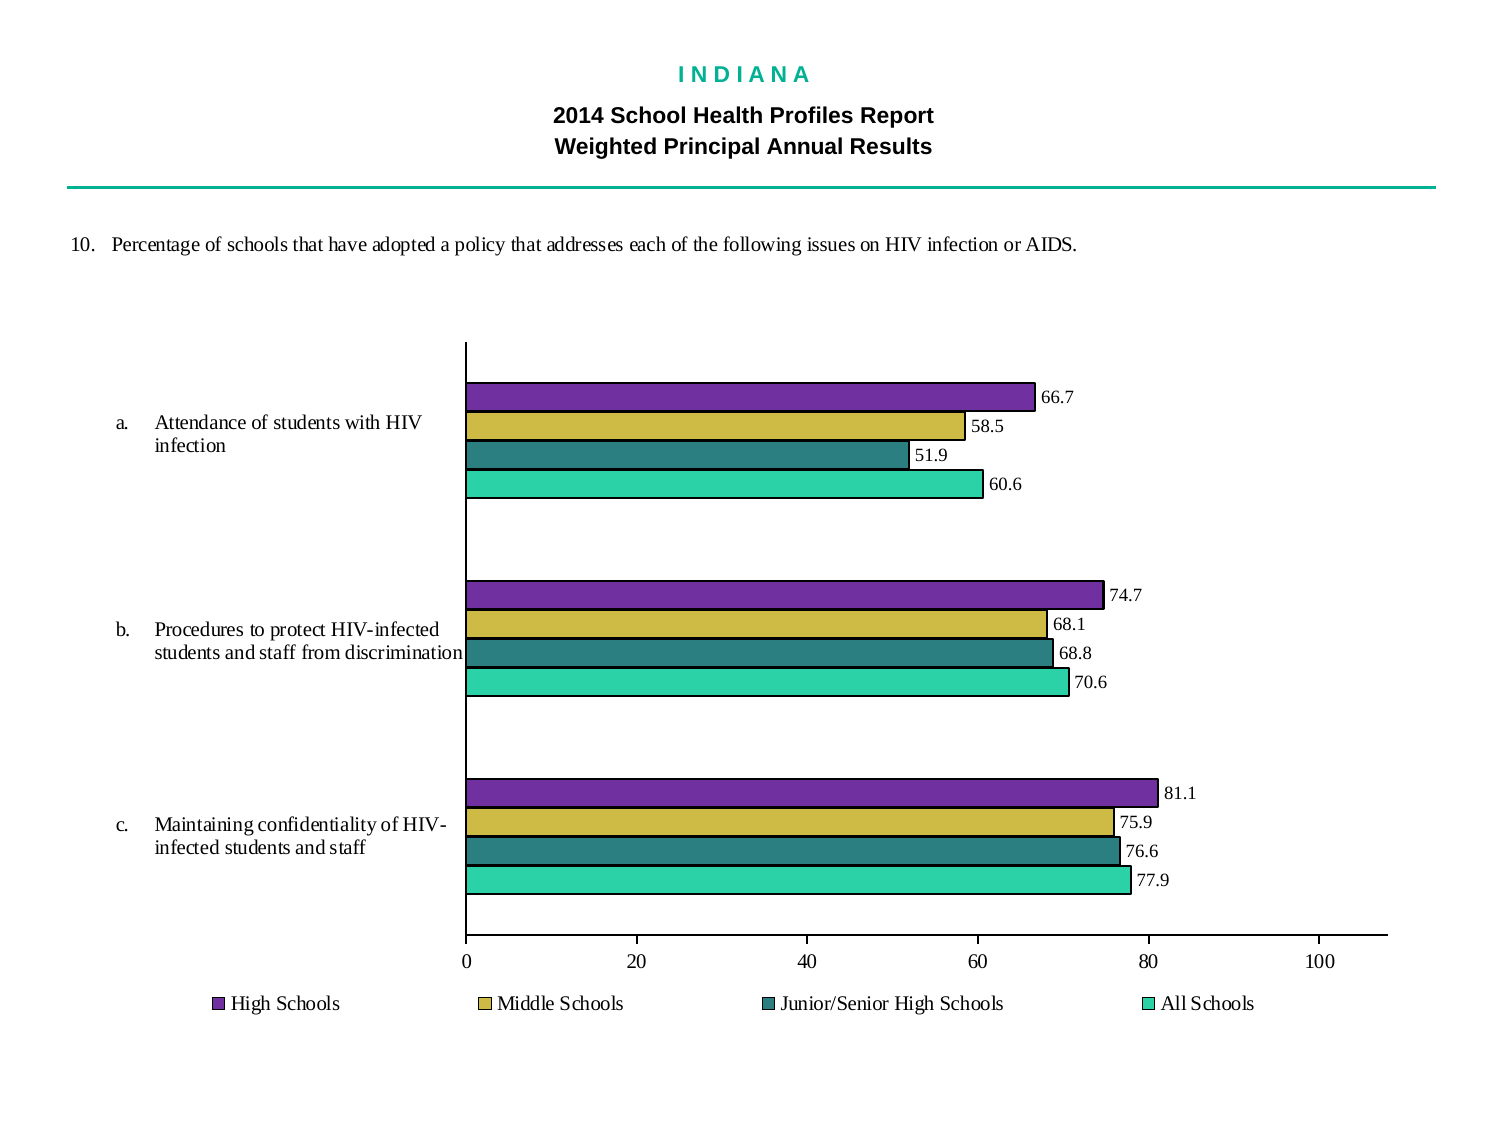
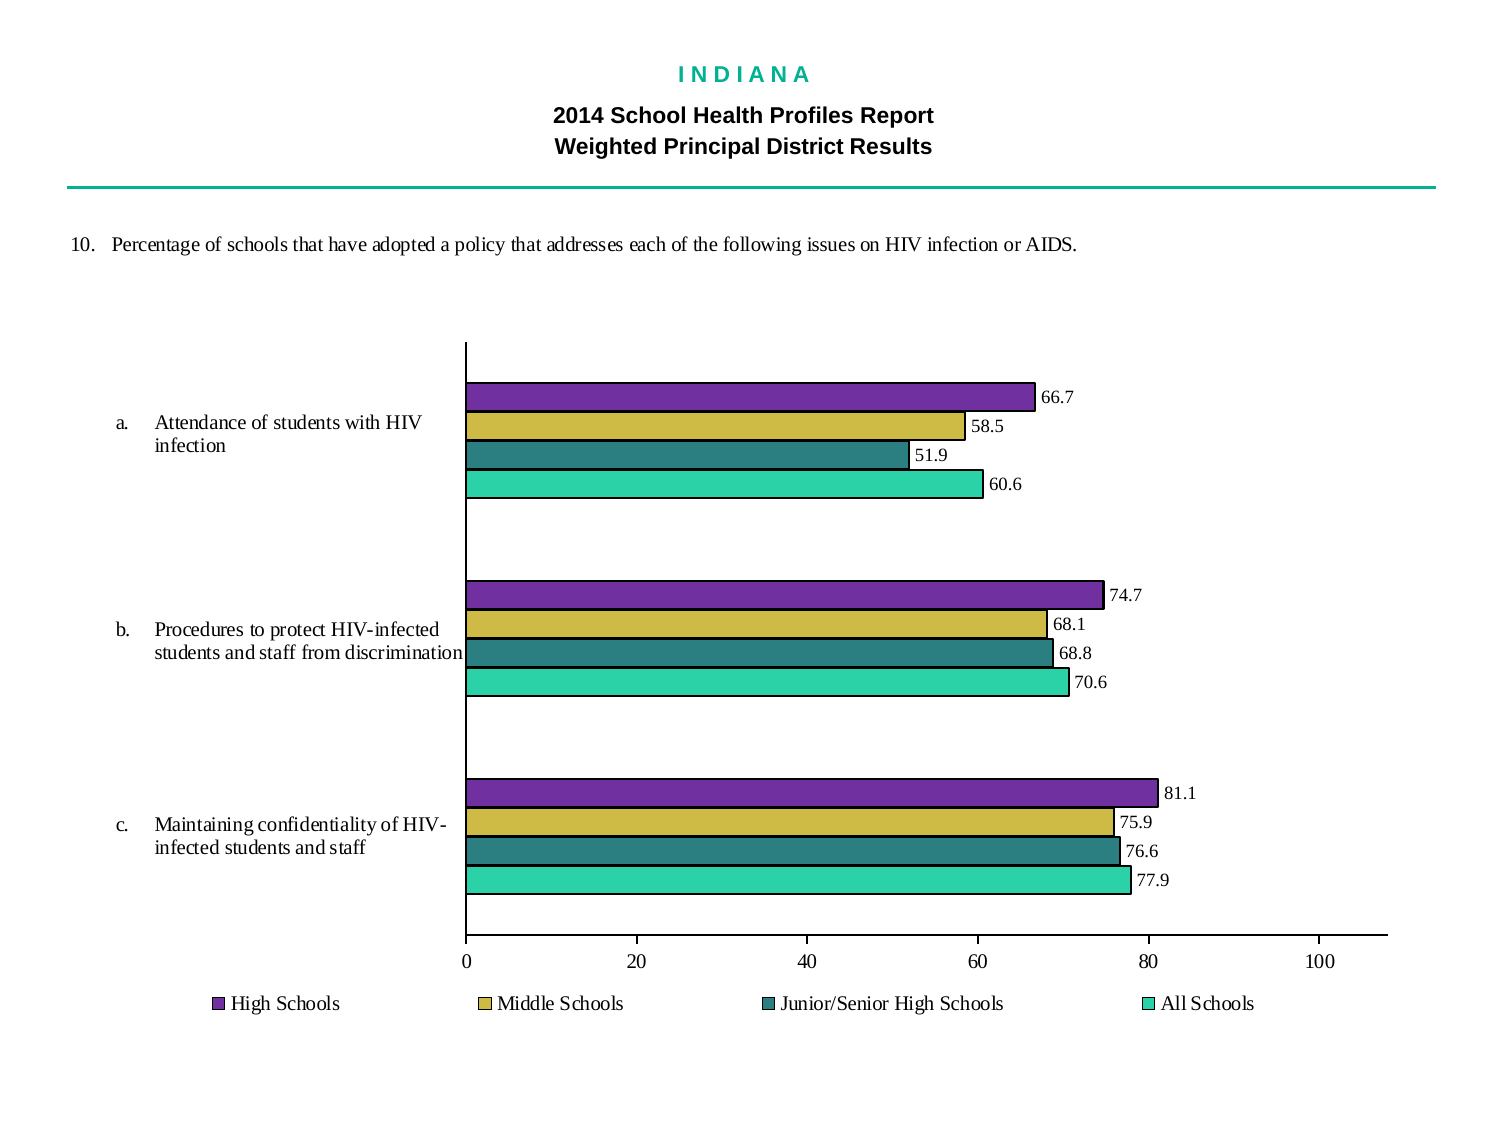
Annual: Annual -> District (805, 147)
